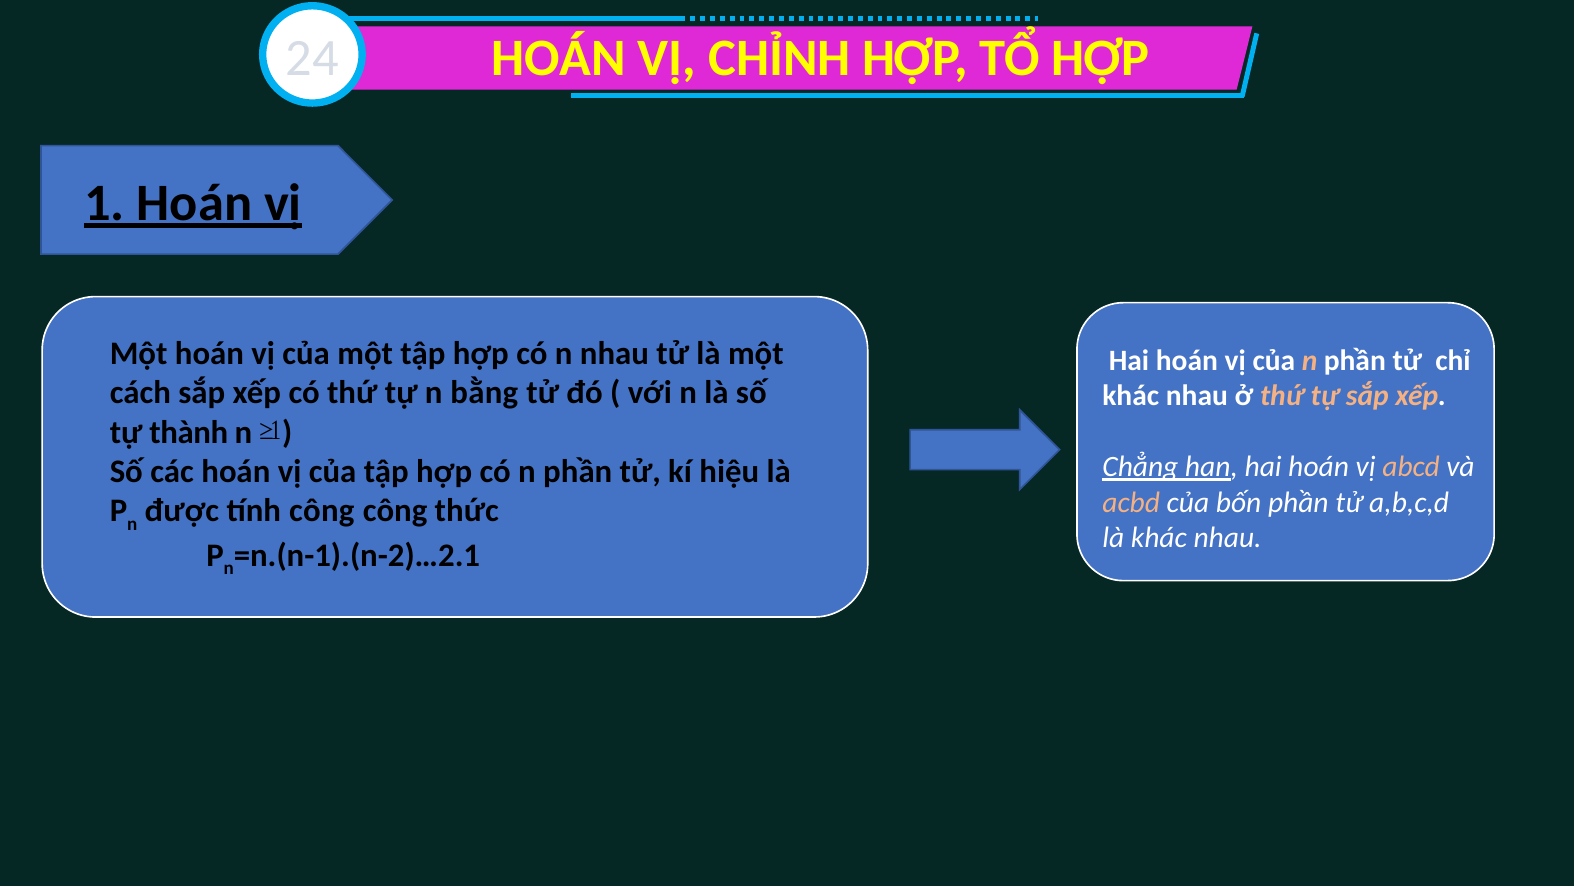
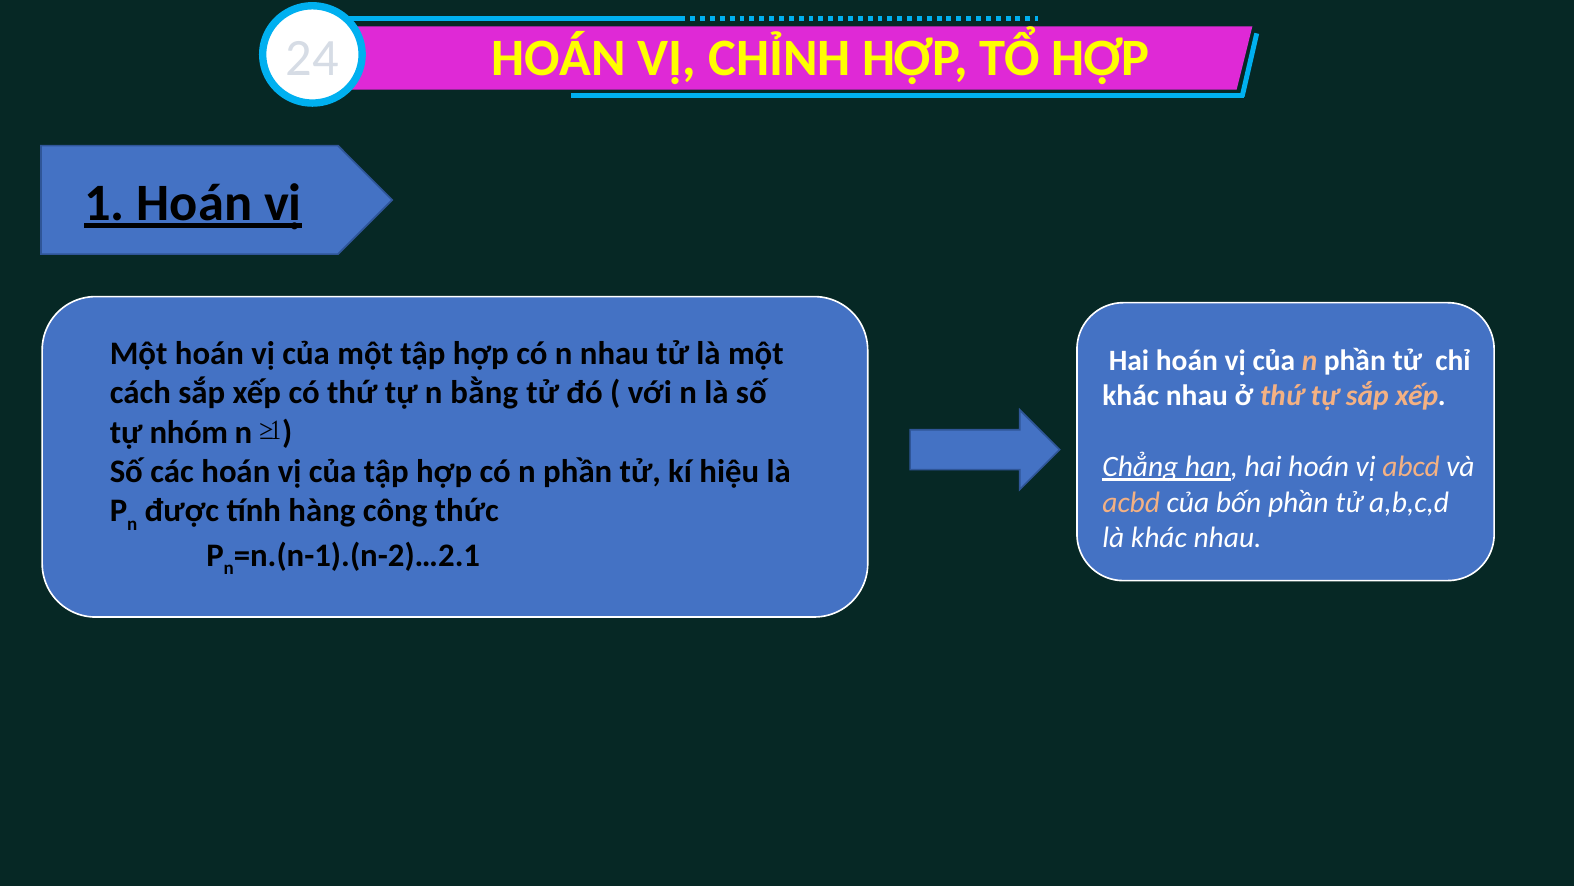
thành: thành -> nhóm (189, 432)
tính công: công -> hàng (322, 511)
